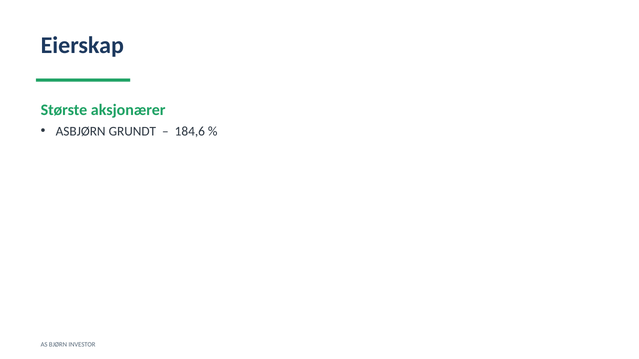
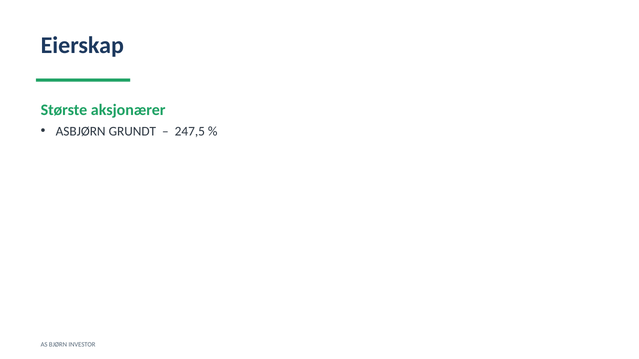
184,6: 184,6 -> 247,5 (190, 131)
